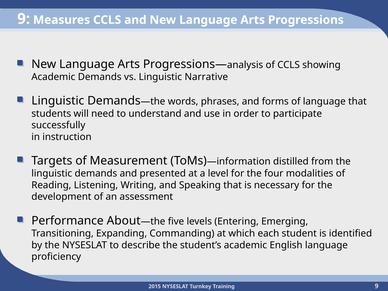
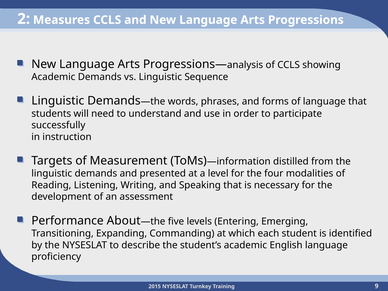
9: 9 -> 2 (24, 19)
Narrative: Narrative -> Sequence (206, 77)
